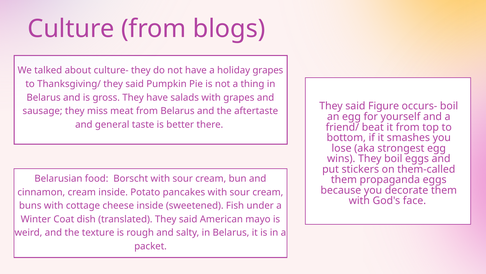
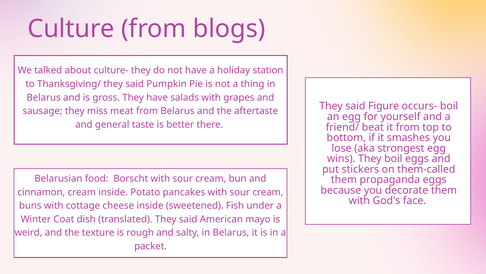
holiday grapes: grapes -> station (268, 70)
